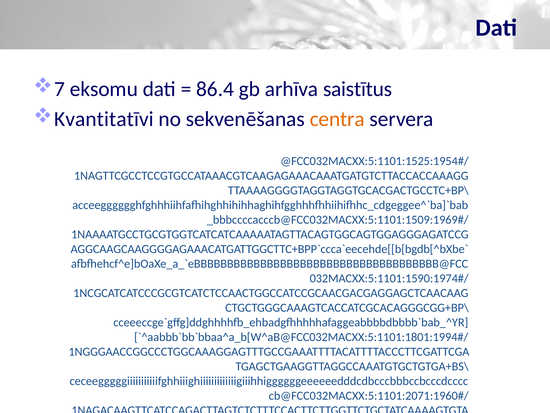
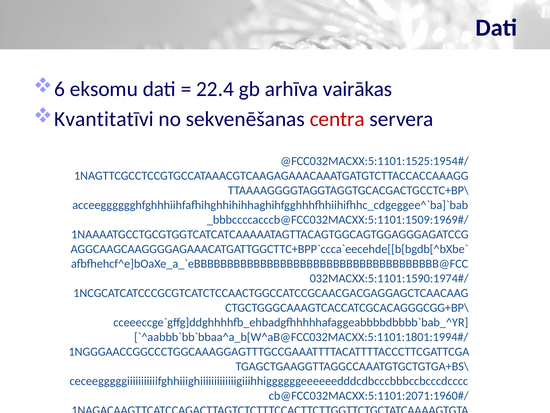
7: 7 -> 6 (60, 89)
86.4: 86.4 -> 22.4 (215, 89)
saistītus: saistītus -> vairākas (358, 89)
centra colour: orange -> red (337, 119)
